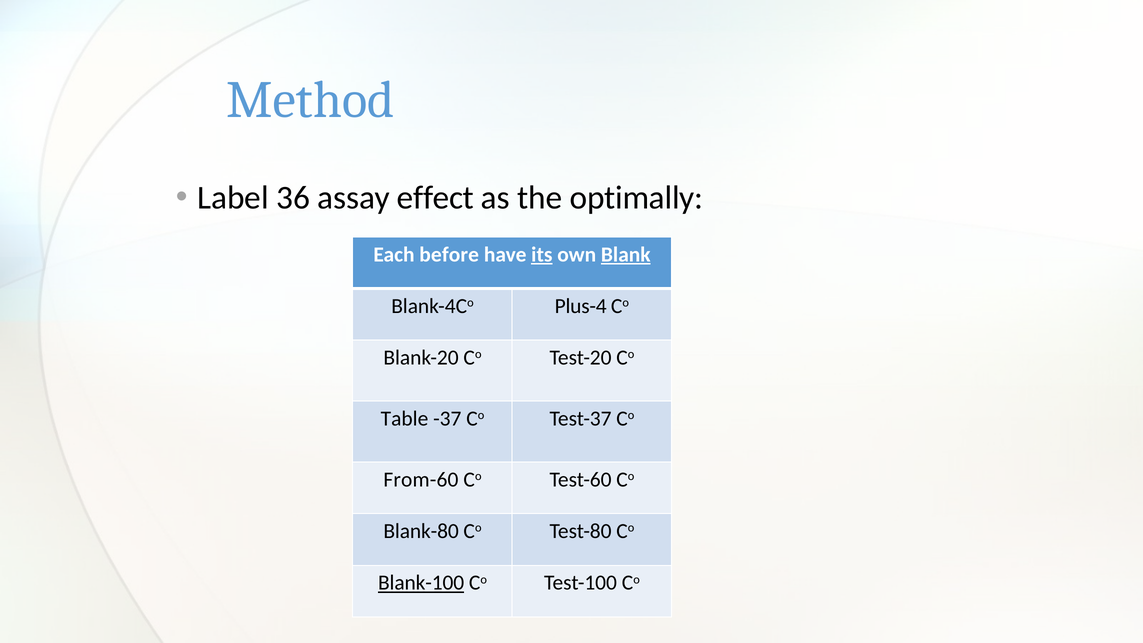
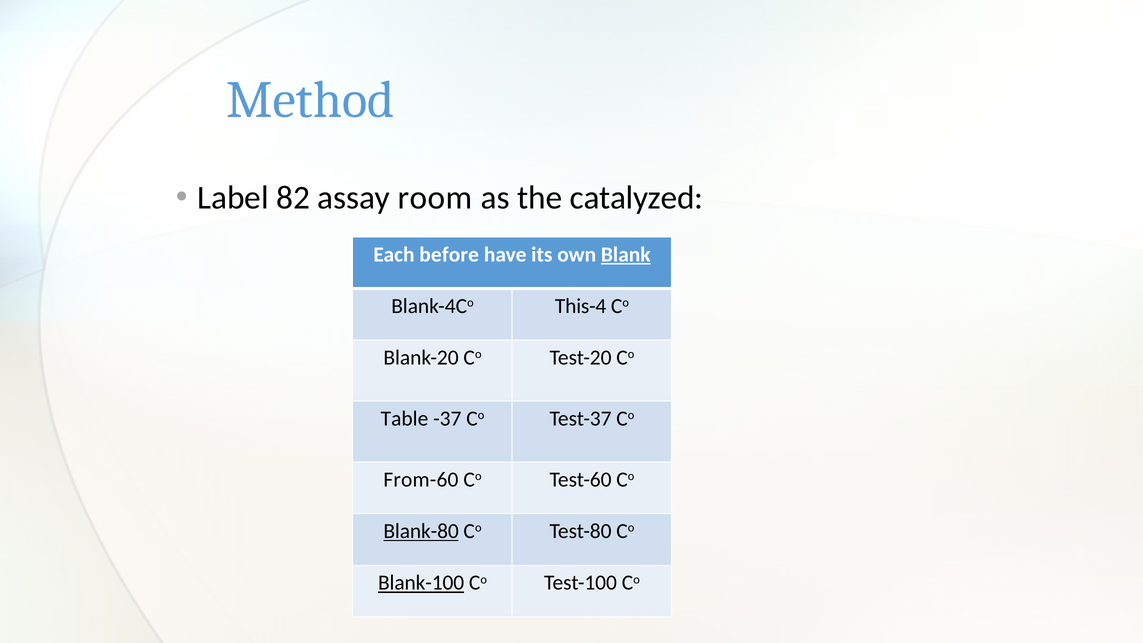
36: 36 -> 82 (293, 198)
effect: effect -> room (435, 198)
optimally: optimally -> catalyzed (636, 198)
its underline: present -> none (542, 254)
Plus-4: Plus-4 -> This-4 (581, 306)
Blank-80 underline: none -> present (421, 531)
